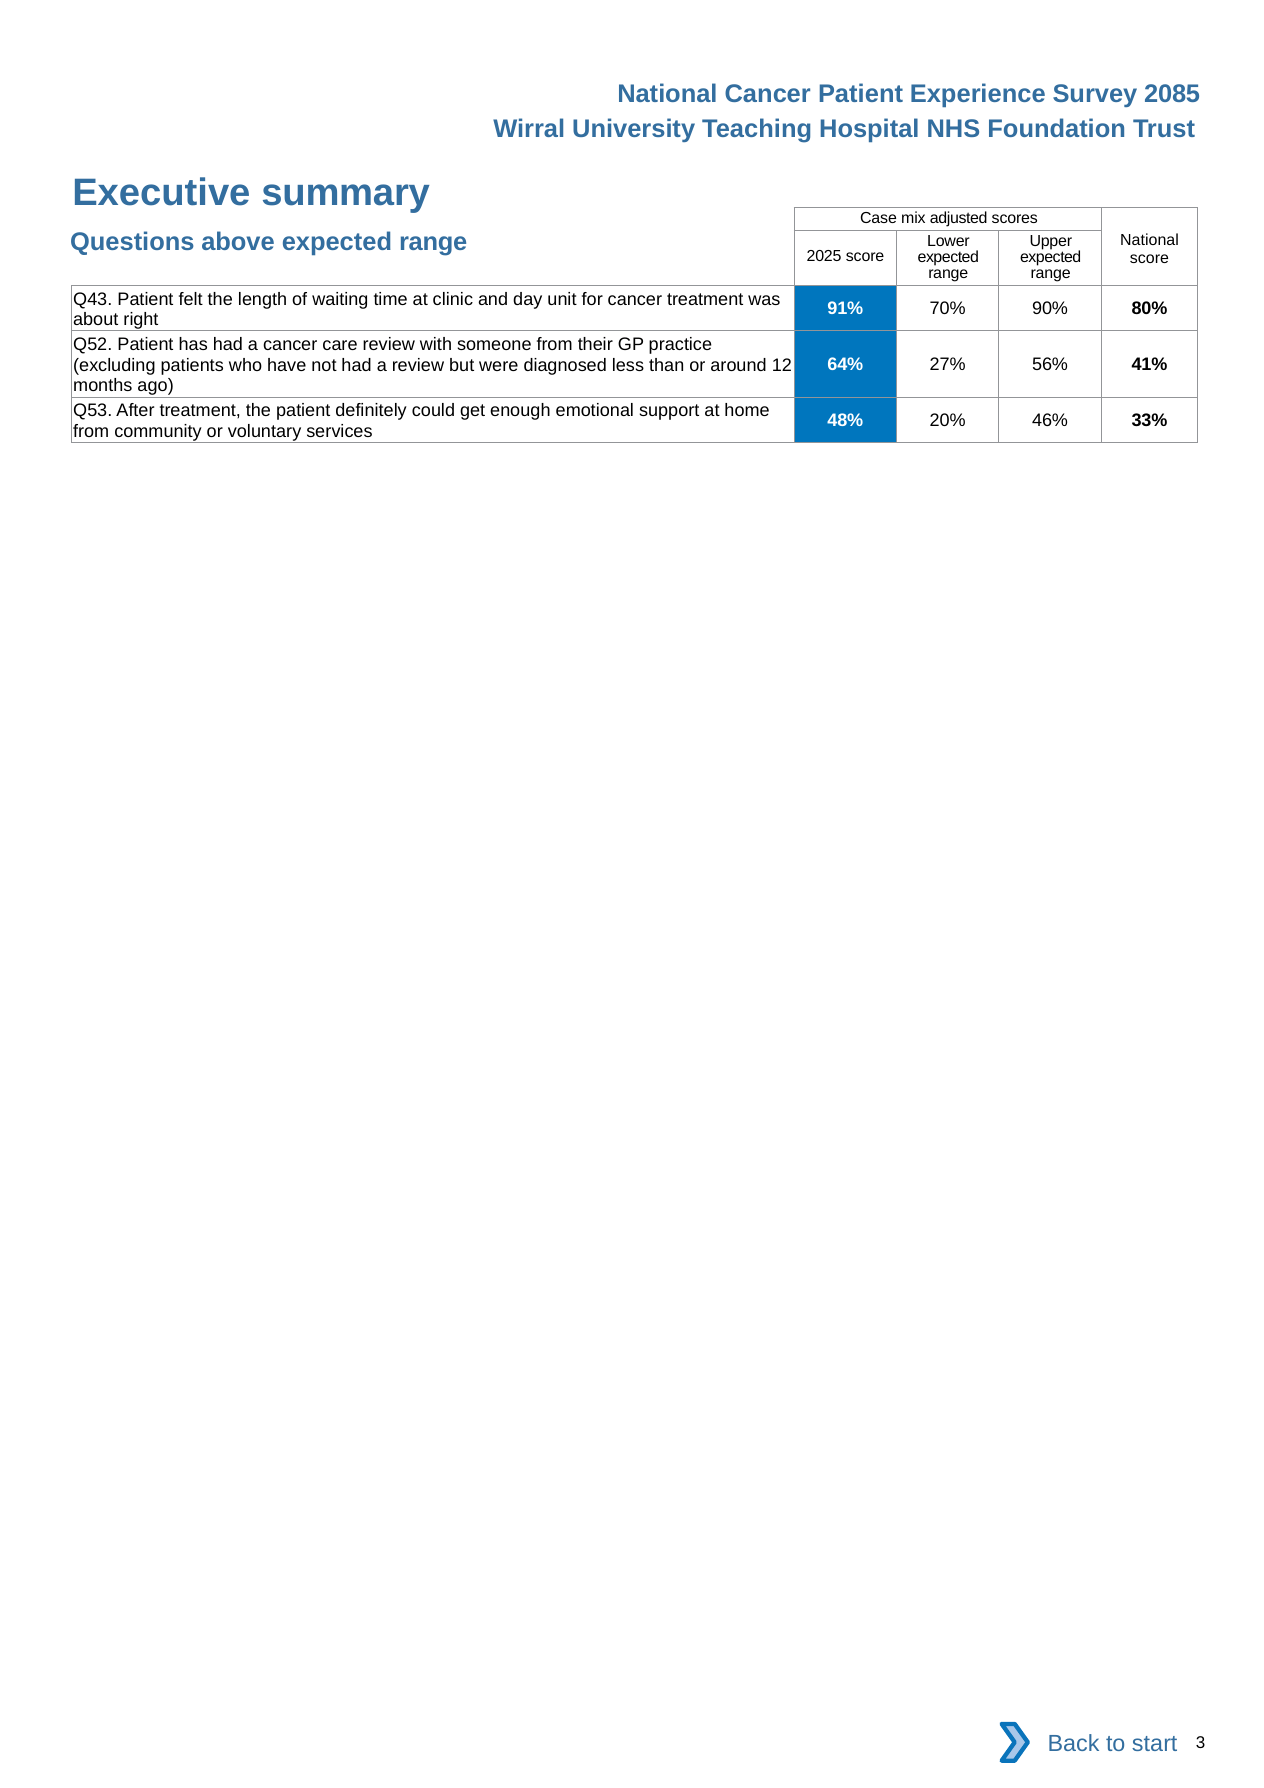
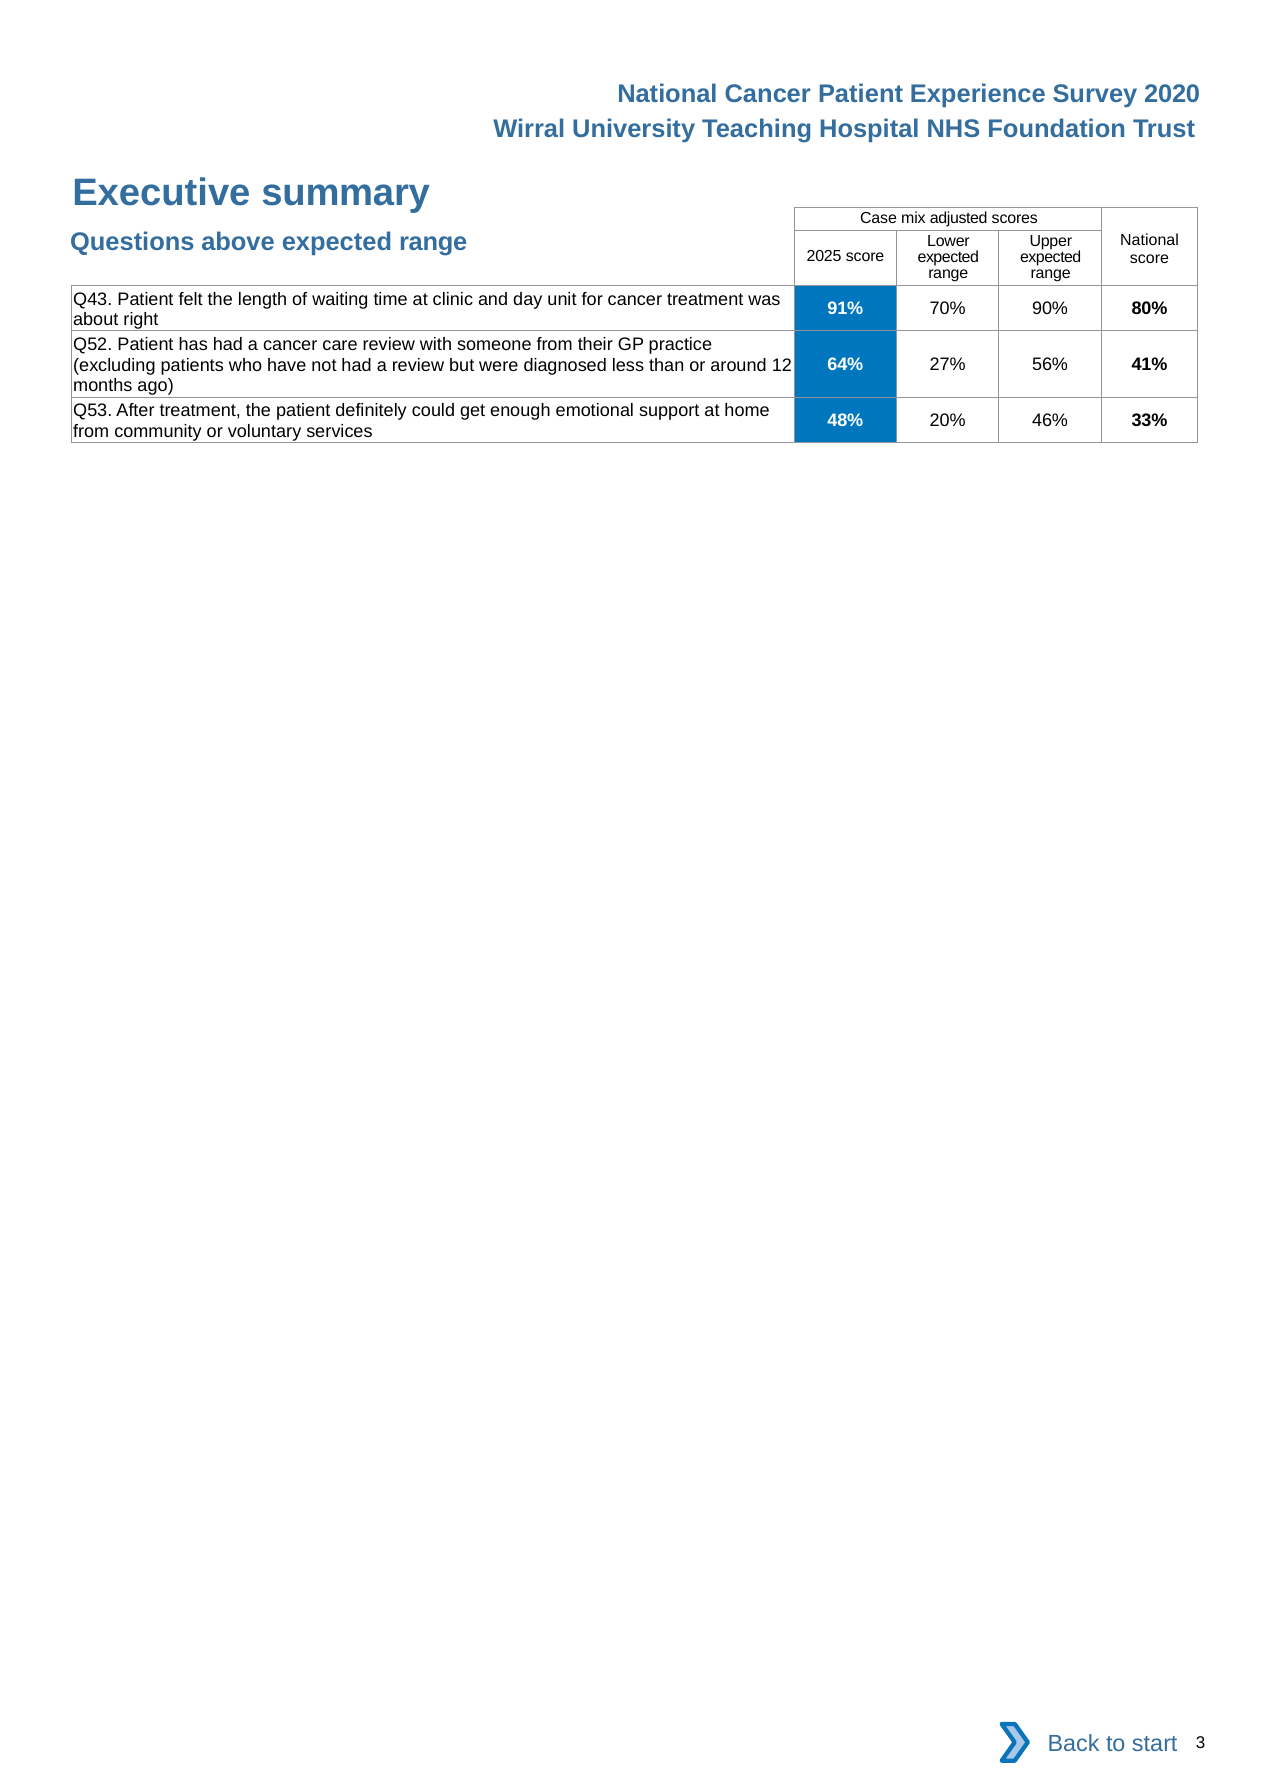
2085: 2085 -> 2020 (1172, 94)
